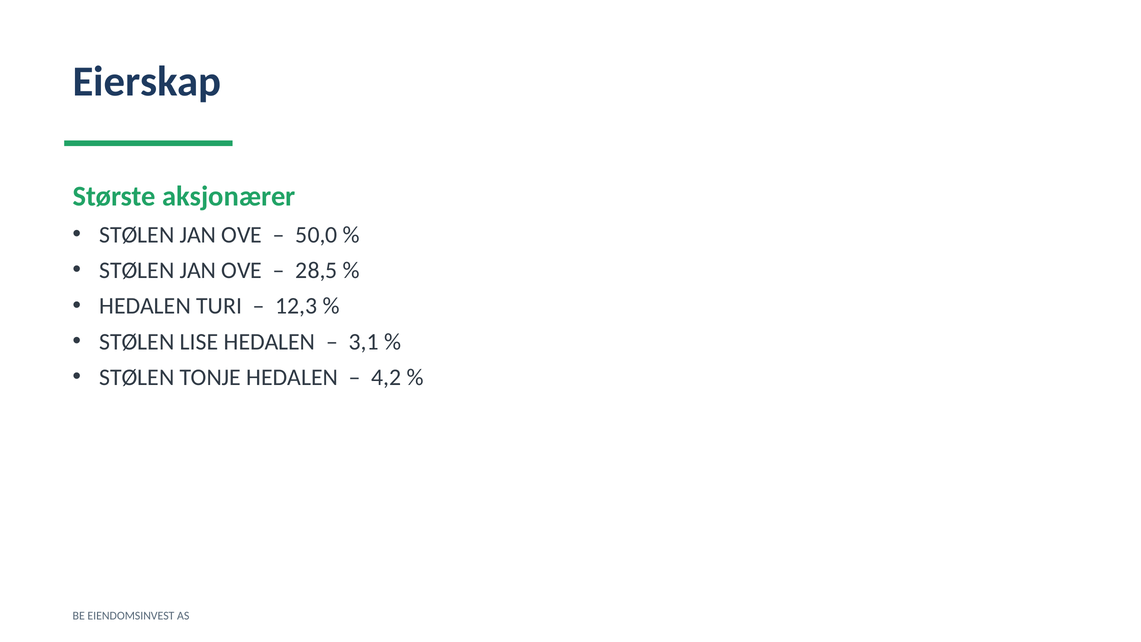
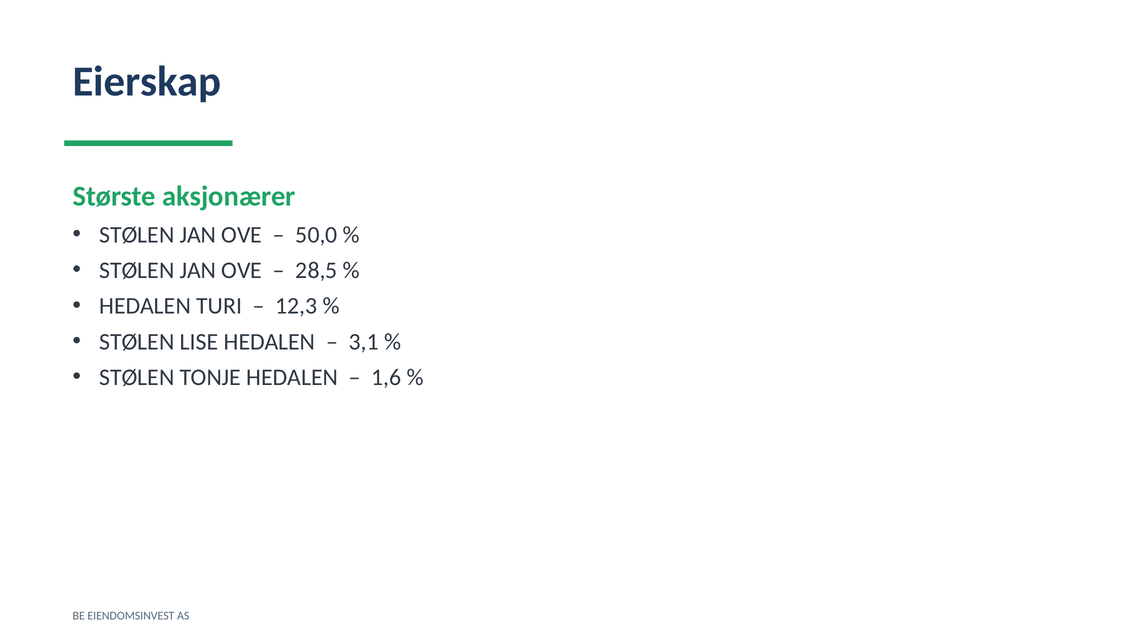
4,2: 4,2 -> 1,6 (386, 377)
